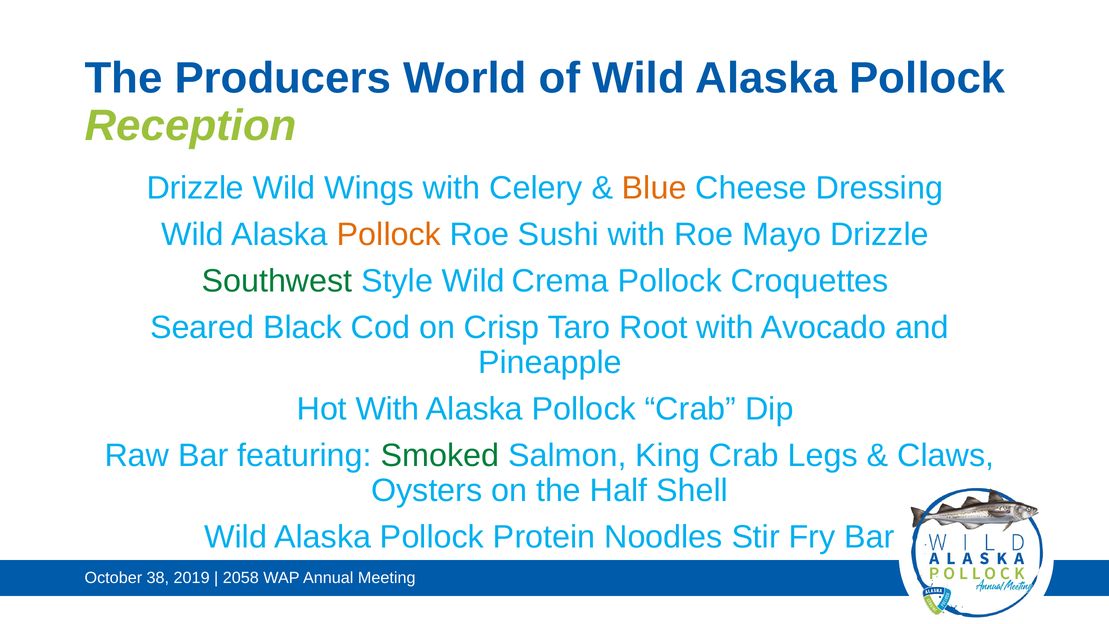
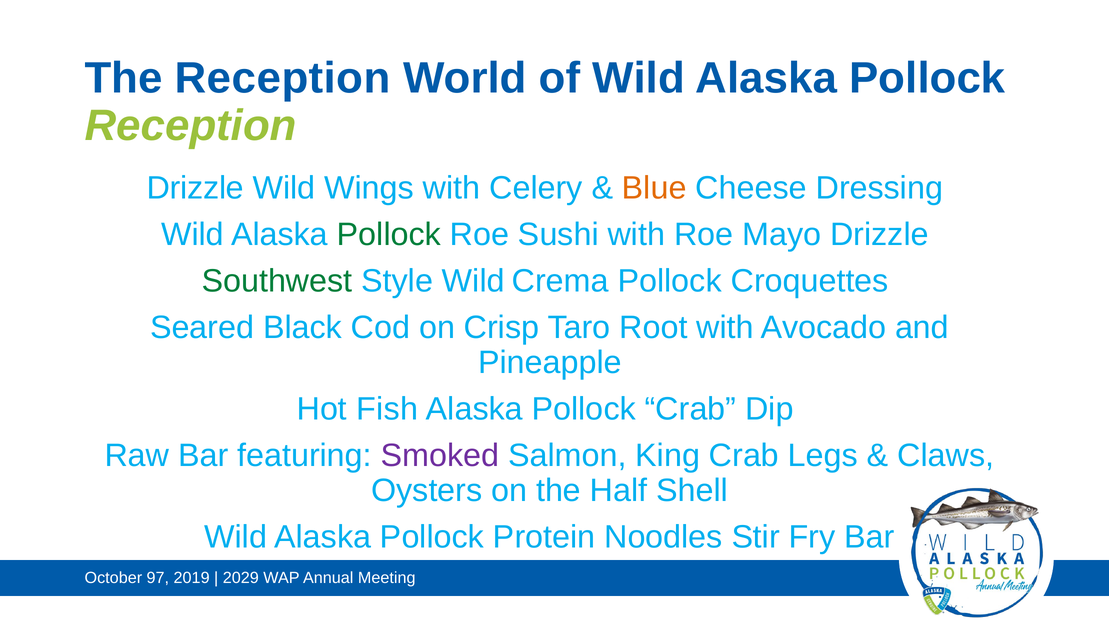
The Producers: Producers -> Reception (283, 78)
Pollock colour: orange -> green (389, 235)
Hot With: With -> Fish (387, 409)
Smoked colour: green -> purple (440, 456)
38: 38 -> 97 (158, 578)
2058: 2058 -> 2029 (241, 578)
